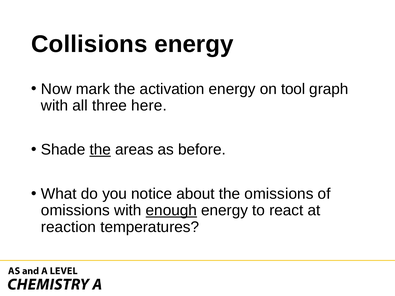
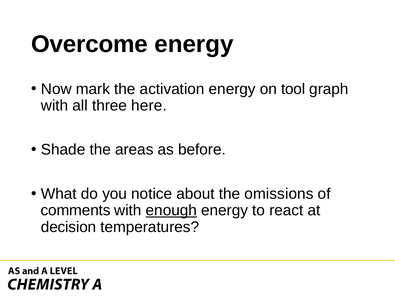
Collisions: Collisions -> Overcome (89, 44)
the underline: present -> none (100, 150)
omissions: omissions -> comments (76, 211)
reaction: reaction -> decision (69, 227)
